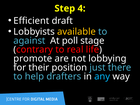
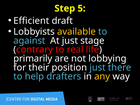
4: 4 -> 5 (82, 8)
At poll: poll -> just (70, 41)
promote: promote -> primarily (33, 59)
any colour: light blue -> yellow (102, 76)
